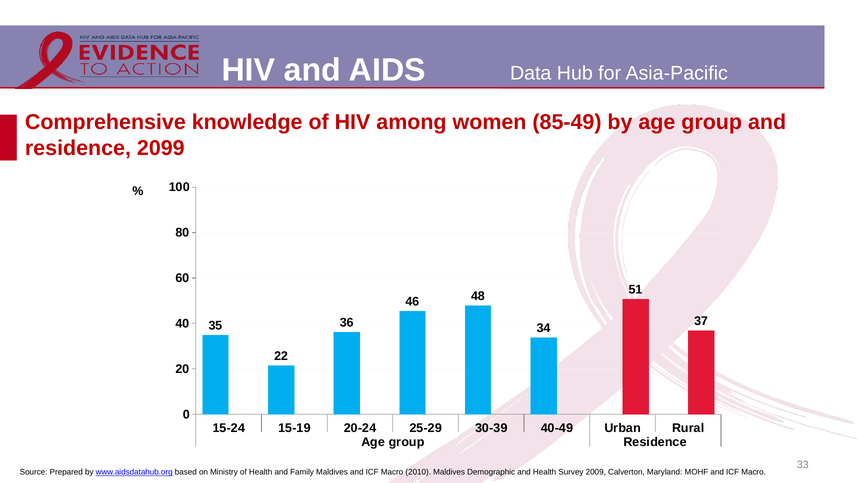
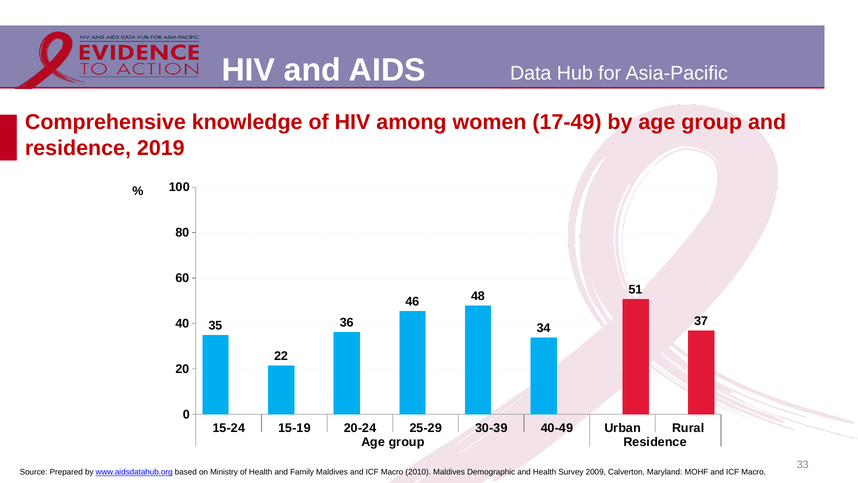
85-49: 85-49 -> 17-49 (567, 122)
2099: 2099 -> 2019 (161, 148)
